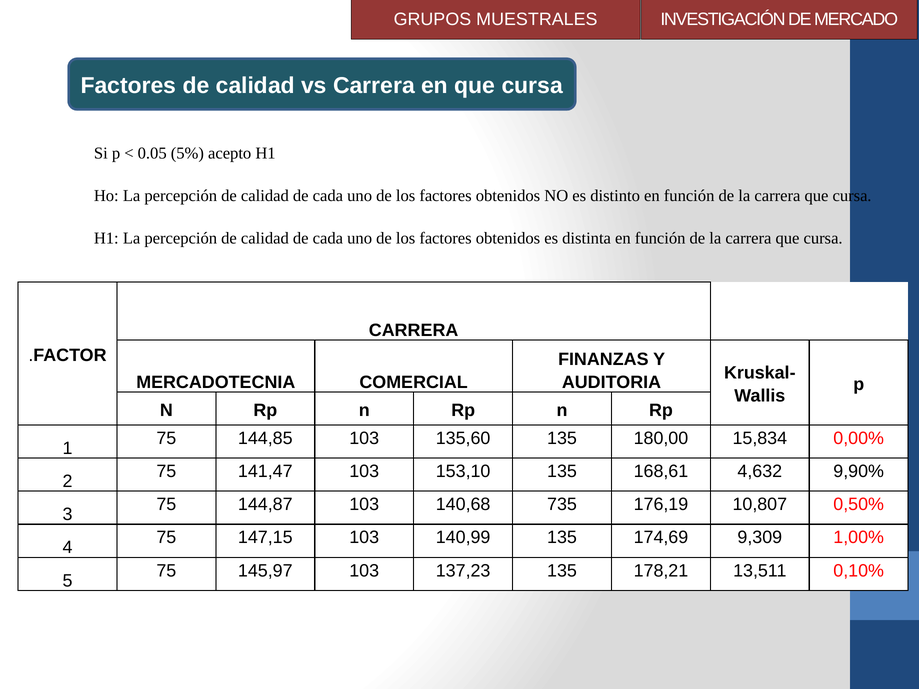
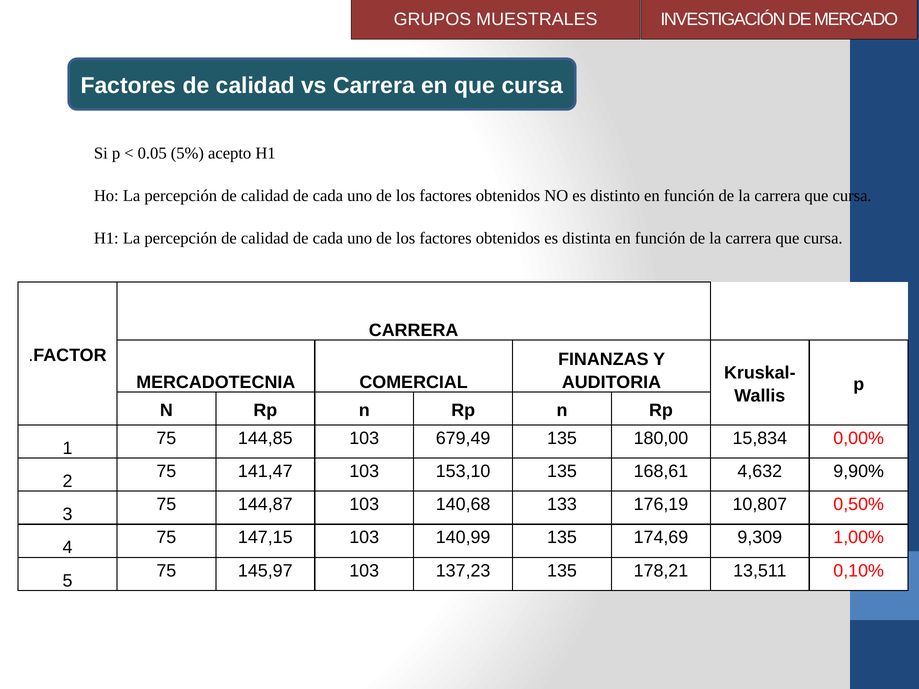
135,60: 135,60 -> 679,49 (463, 439)
735: 735 -> 133 (562, 505)
